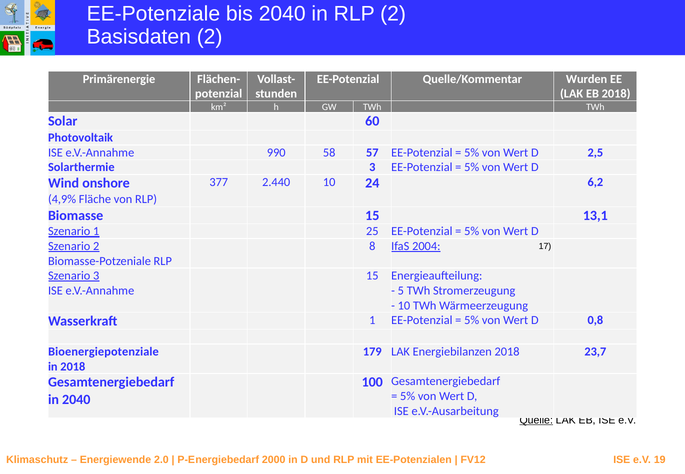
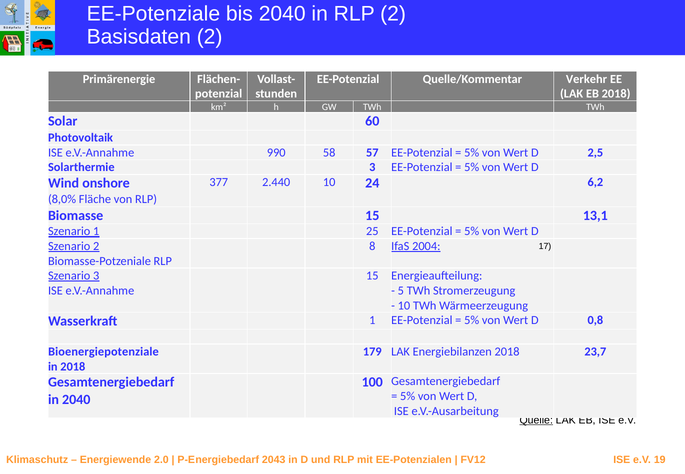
Wurden: Wurden -> Verkehr (587, 79)
4,9%: 4,9% -> 8,0% (62, 199)
2000: 2000 -> 2043 (274, 460)
